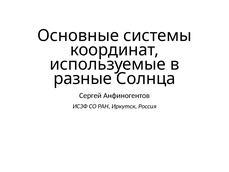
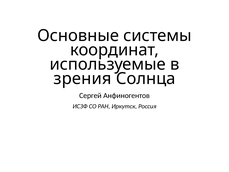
разные: разные -> зрения (82, 78)
